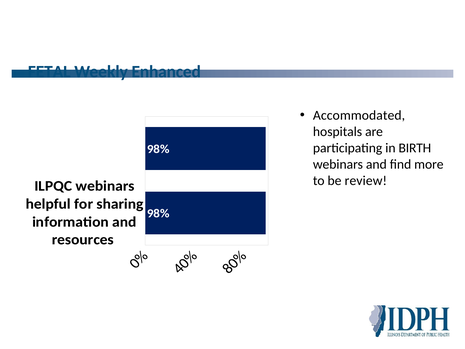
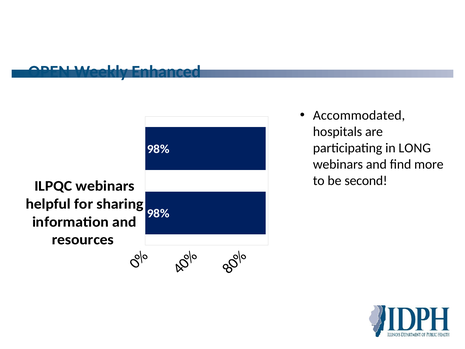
FETAL: FETAL -> OPEN (49, 72)
BIRTH: BIRTH -> LONG (415, 148)
review: review -> second (366, 181)
